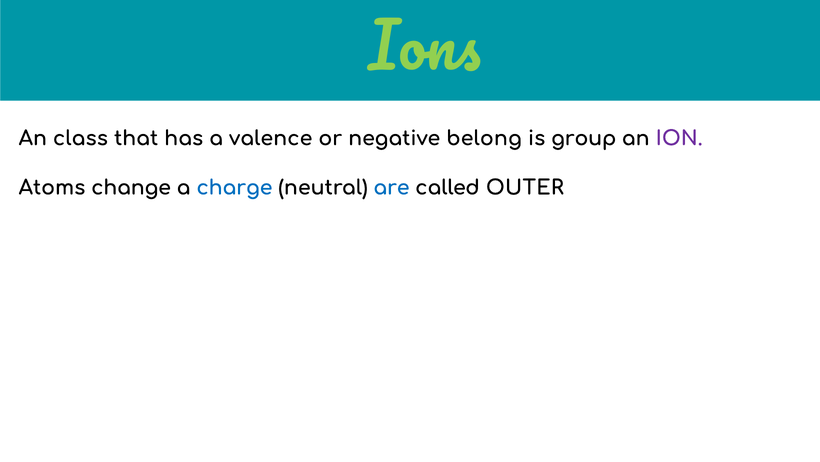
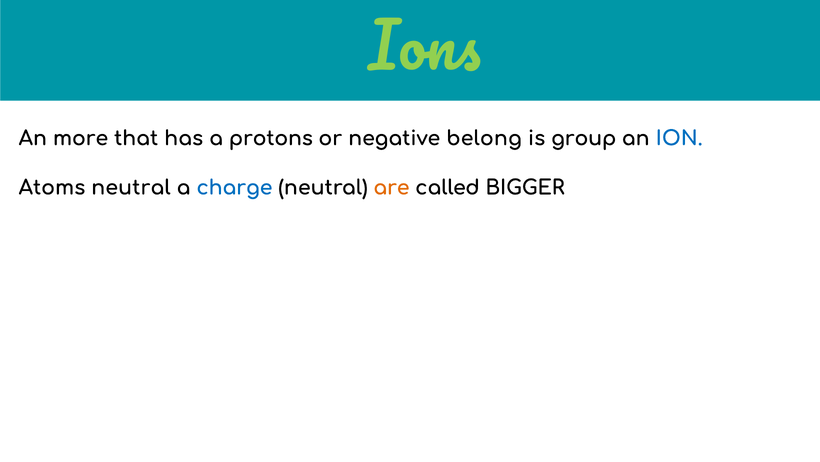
class: class -> more (81, 138)
valence: valence -> protons (271, 138)
ION colour: purple -> blue (679, 138)
Atoms change: change -> neutral (131, 187)
are colour: blue -> orange (391, 187)
OUTER: OUTER -> BIGGER (525, 187)
